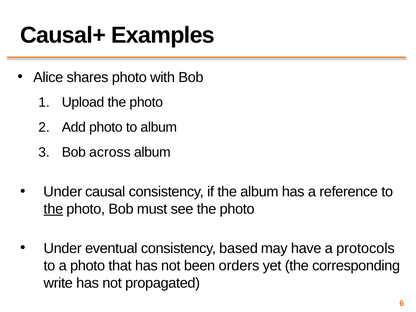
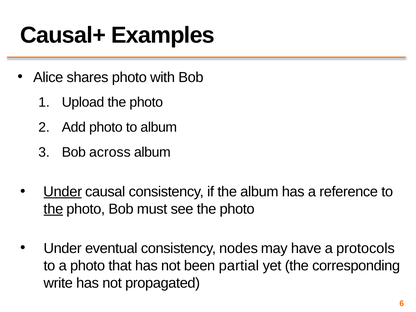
Under underline: none -> present (63, 192)
based: based -> nodes (239, 248)
orders: orders -> partial (239, 266)
